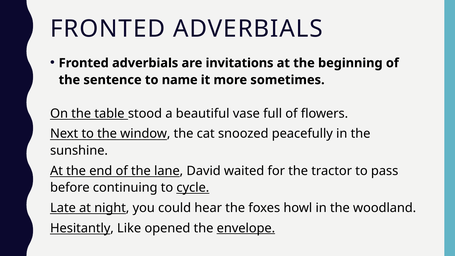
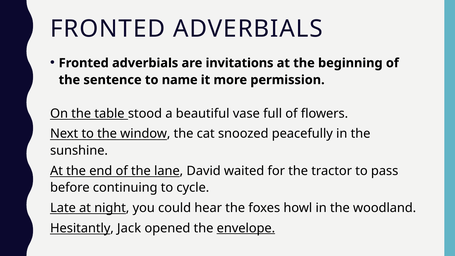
sometimes: sometimes -> permission (288, 80)
cycle underline: present -> none (193, 188)
Like: Like -> Jack (129, 228)
